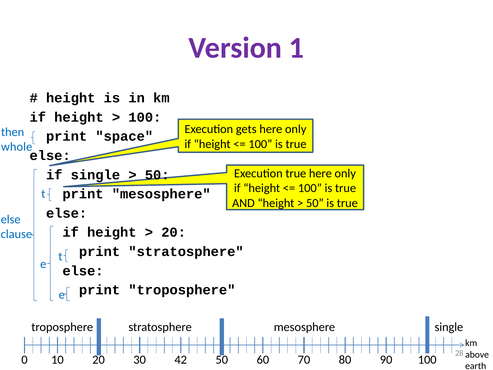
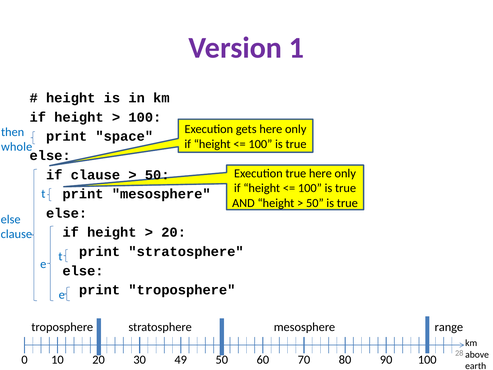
if single: single -> clause (95, 175)
mesosphere single: single -> range (449, 327)
42: 42 -> 49 (181, 360)
